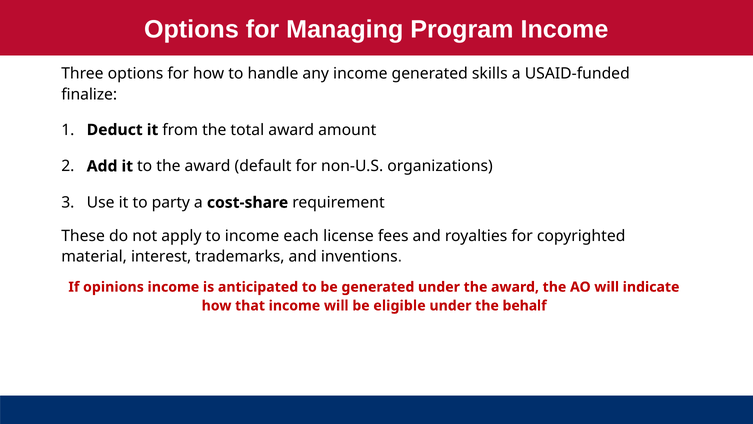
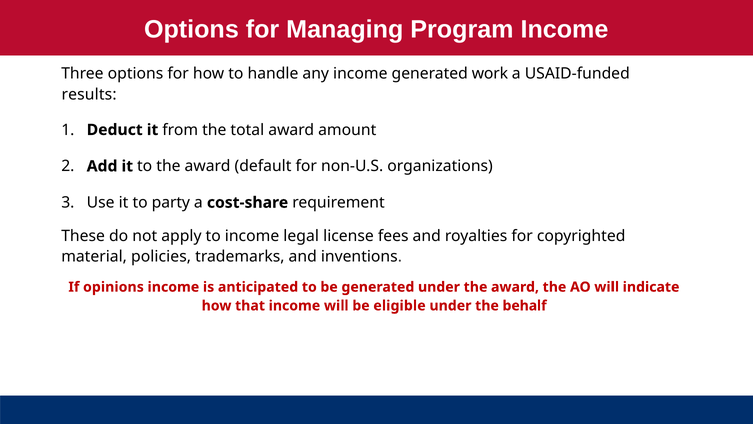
skills: skills -> work (490, 74)
finalize: finalize -> results (89, 94)
each: each -> legal (301, 236)
interest: interest -> policies (161, 256)
